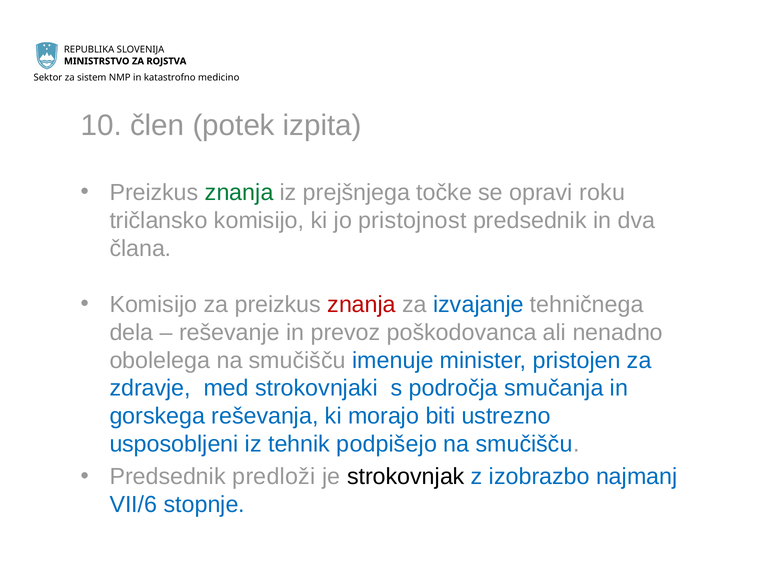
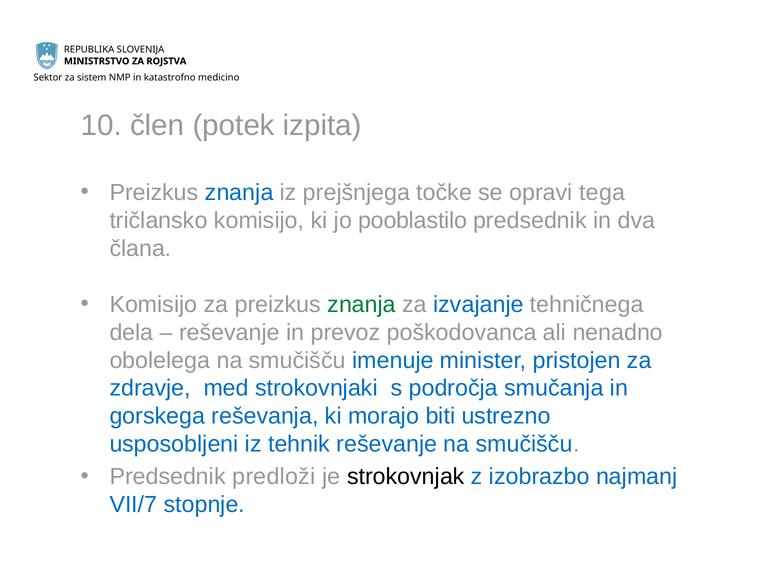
znanja colour: green -> blue (239, 193)
roku: roku -> tega (602, 193)
pristojnost: pristojnost -> pooblastilo (413, 221)
znanja colour: red -> green (362, 305)
tehnik podpišejo: podpišejo -> reševanje (387, 444)
VII/6: VII/6 -> VII/7 (133, 505)
